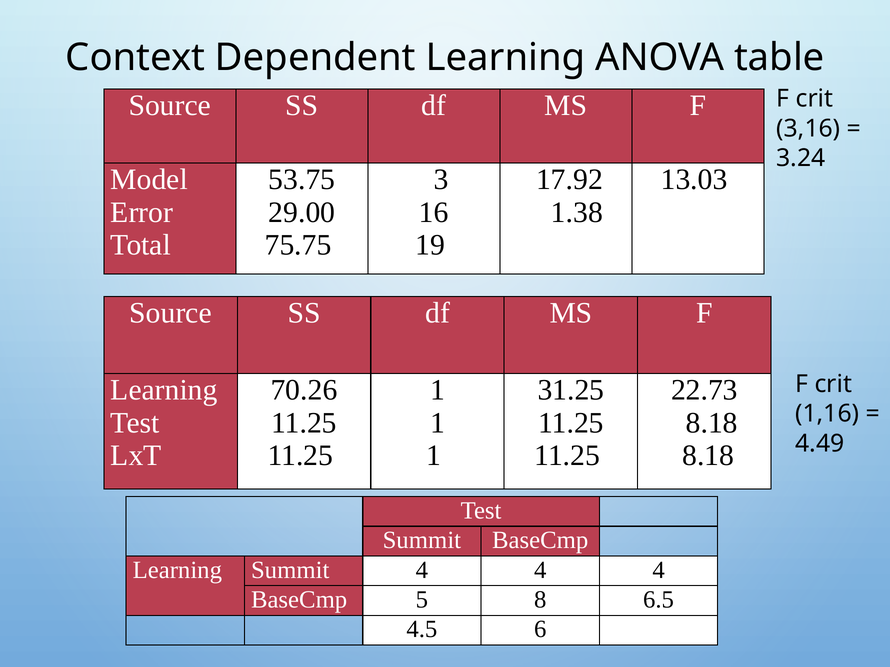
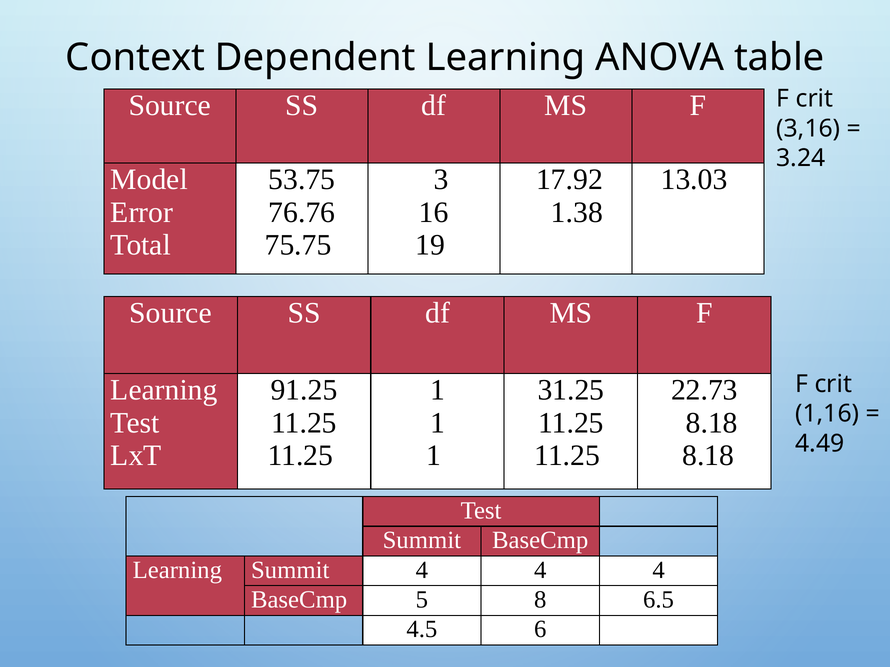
29.00: 29.00 -> 76.76 (302, 213)
70.26: 70.26 -> 91.25 (304, 390)
